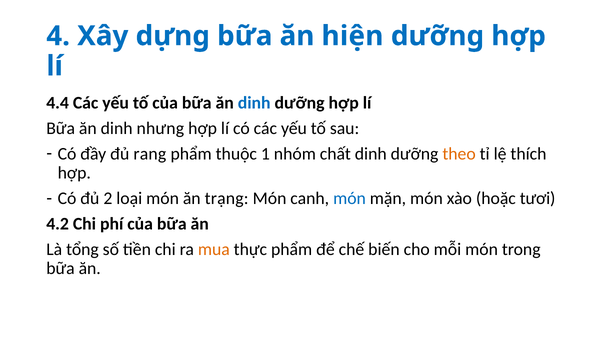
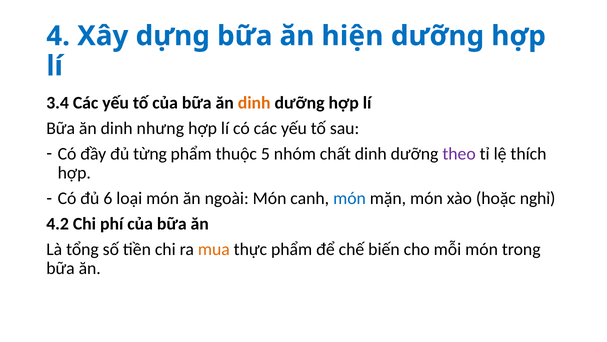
4.4: 4.4 -> 3.4 (58, 103)
dinh colour: blue -> orange (254, 103)
rang: rang -> từng (150, 154)
1: 1 -> 5 (265, 154)
theo colour: orange -> purple (459, 154)
2: 2 -> 6 (108, 198)
trạng: trạng -> ngoài (227, 198)
tươi: tươi -> nghỉ (538, 198)
